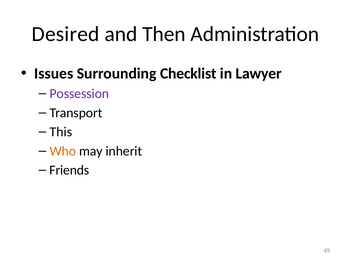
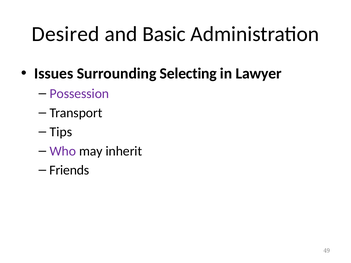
Then: Then -> Basic (164, 34)
Checklist: Checklist -> Selecting (188, 74)
This: This -> Tips (61, 132)
Who colour: orange -> purple (63, 151)
